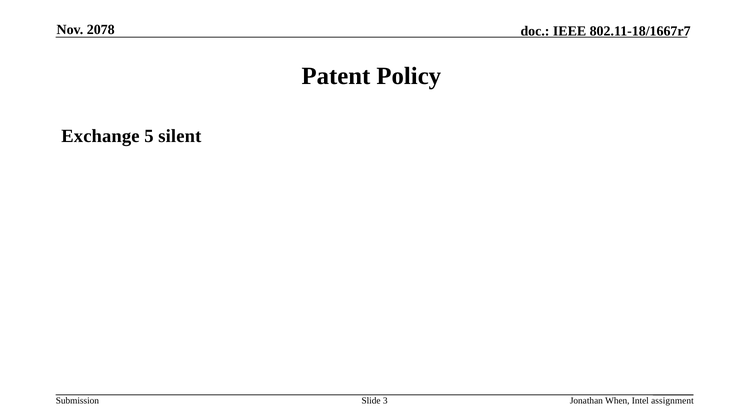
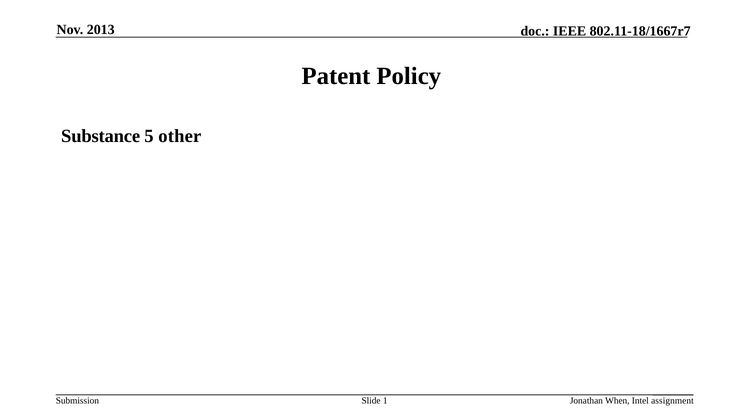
2078: 2078 -> 2013 (101, 30)
Exchange: Exchange -> Substance (101, 136)
silent: silent -> other (180, 136)
3: 3 -> 1 (385, 401)
